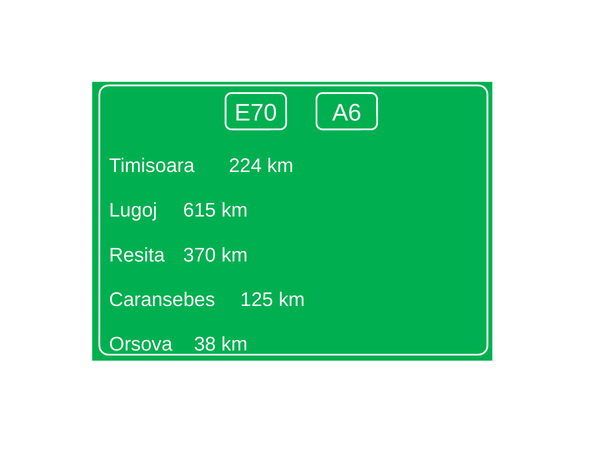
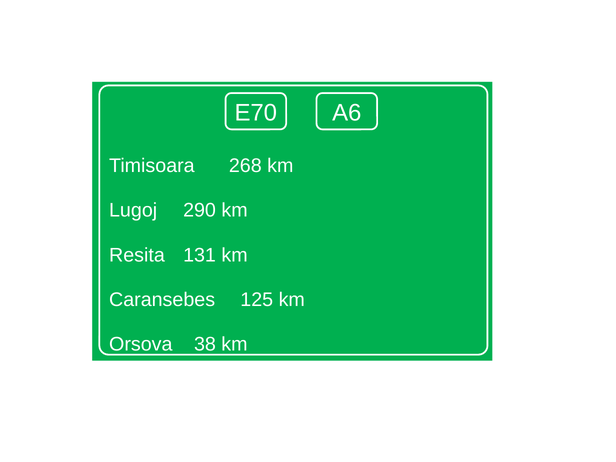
224: 224 -> 268 (245, 166)
615: 615 -> 290 (200, 210)
370: 370 -> 131 (200, 255)
